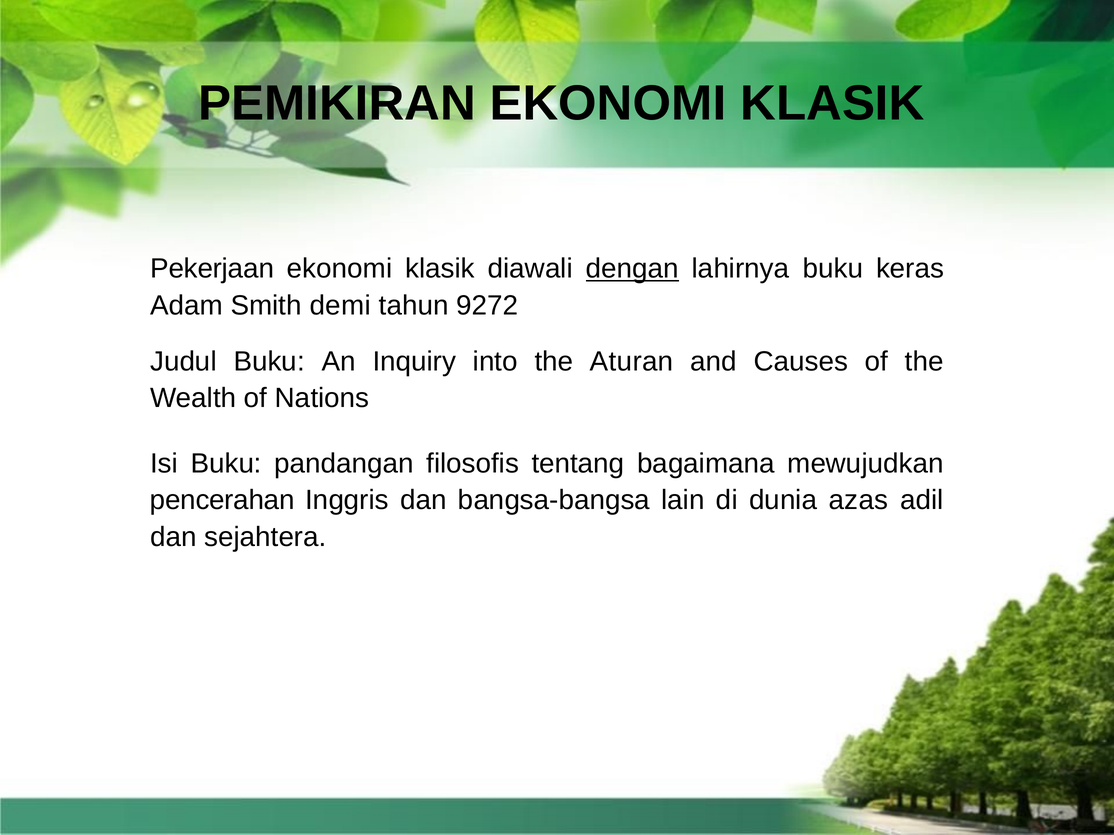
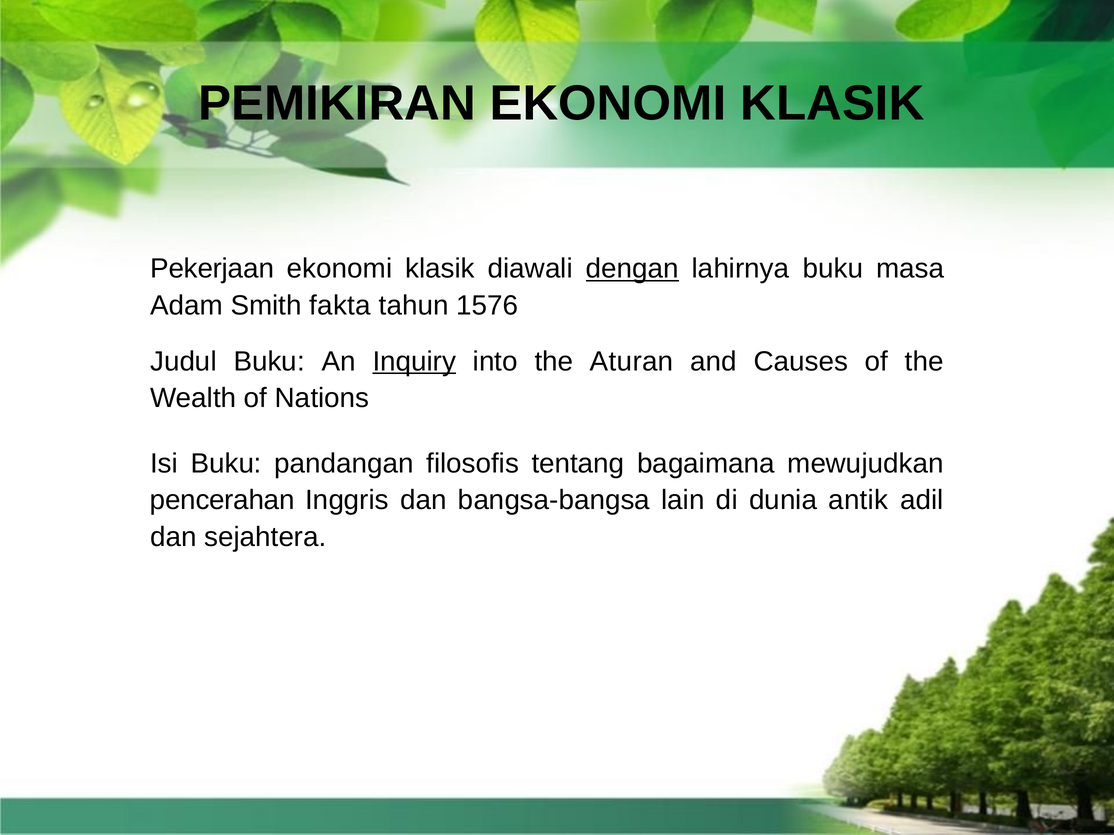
keras: keras -> masa (910, 269)
demi: demi -> fakta (340, 306)
9272: 9272 -> 1576 (487, 306)
Inquiry underline: none -> present (414, 362)
azas: azas -> antik (858, 500)
